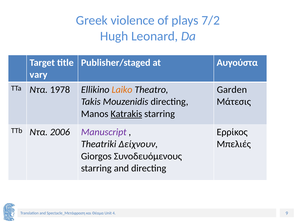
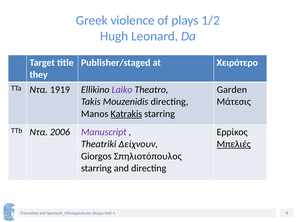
7/2: 7/2 -> 1/2 (211, 20)
Αυγούστα: Αυγούστα -> Χειρότερο (237, 63)
vary: vary -> they (39, 75)
1978: 1978 -> 1919 (60, 90)
Laiko colour: orange -> purple (122, 90)
Μπελιές underline: none -> present (234, 144)
Συνοδευόμενους: Συνοδευόμενους -> Σπηλιοτόπουλος (148, 156)
